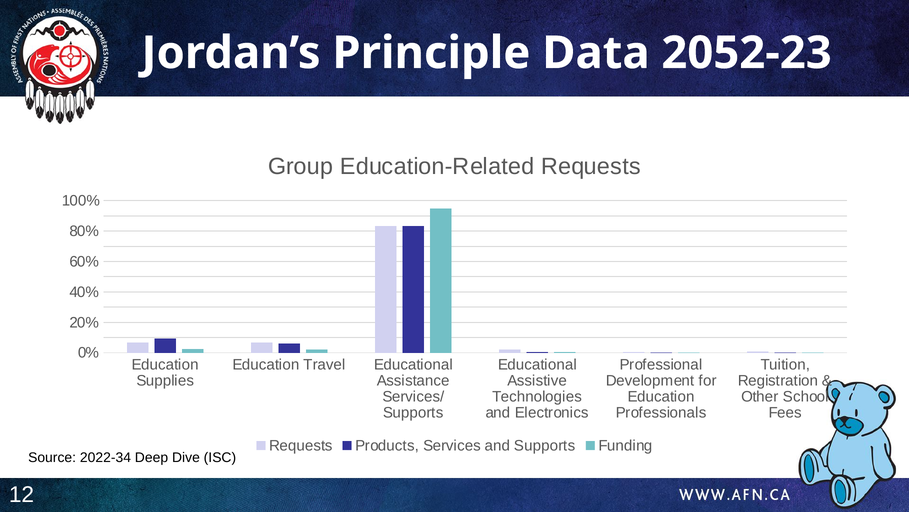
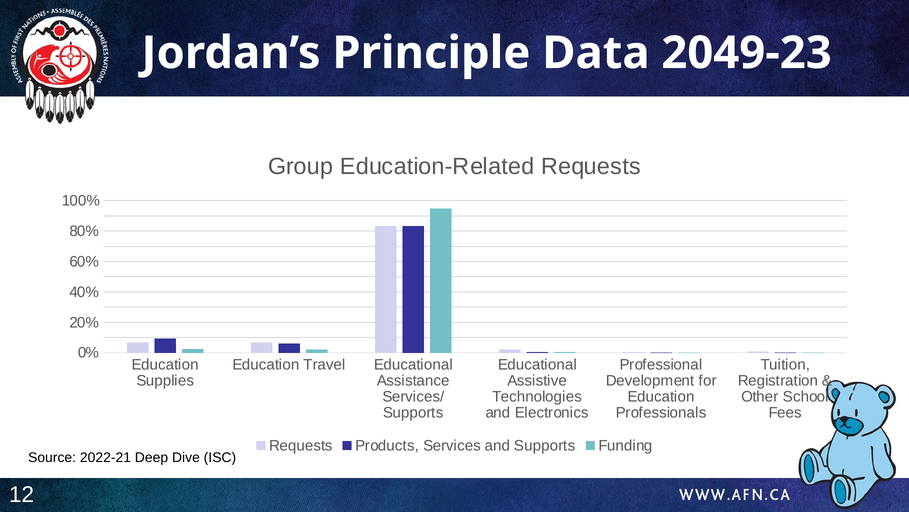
2052-23: 2052-23 -> 2049-23 (747, 53)
2022-34: 2022-34 -> 2022-21 (105, 457)
